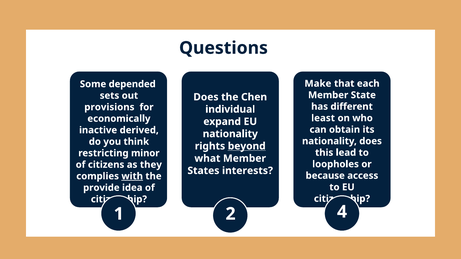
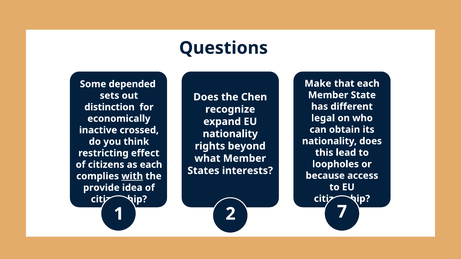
provisions: provisions -> distinction (109, 107)
individual: individual -> recognize (230, 109)
least: least -> legal (323, 118)
derived: derived -> crossed (139, 130)
beyond underline: present -> none (247, 146)
minor: minor -> effect (145, 153)
as they: they -> each (151, 165)
4: 4 -> 7 (342, 212)
